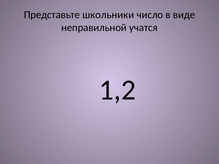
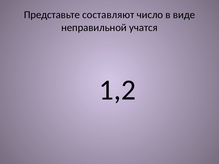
школьники: школьники -> составляют (108, 15)
